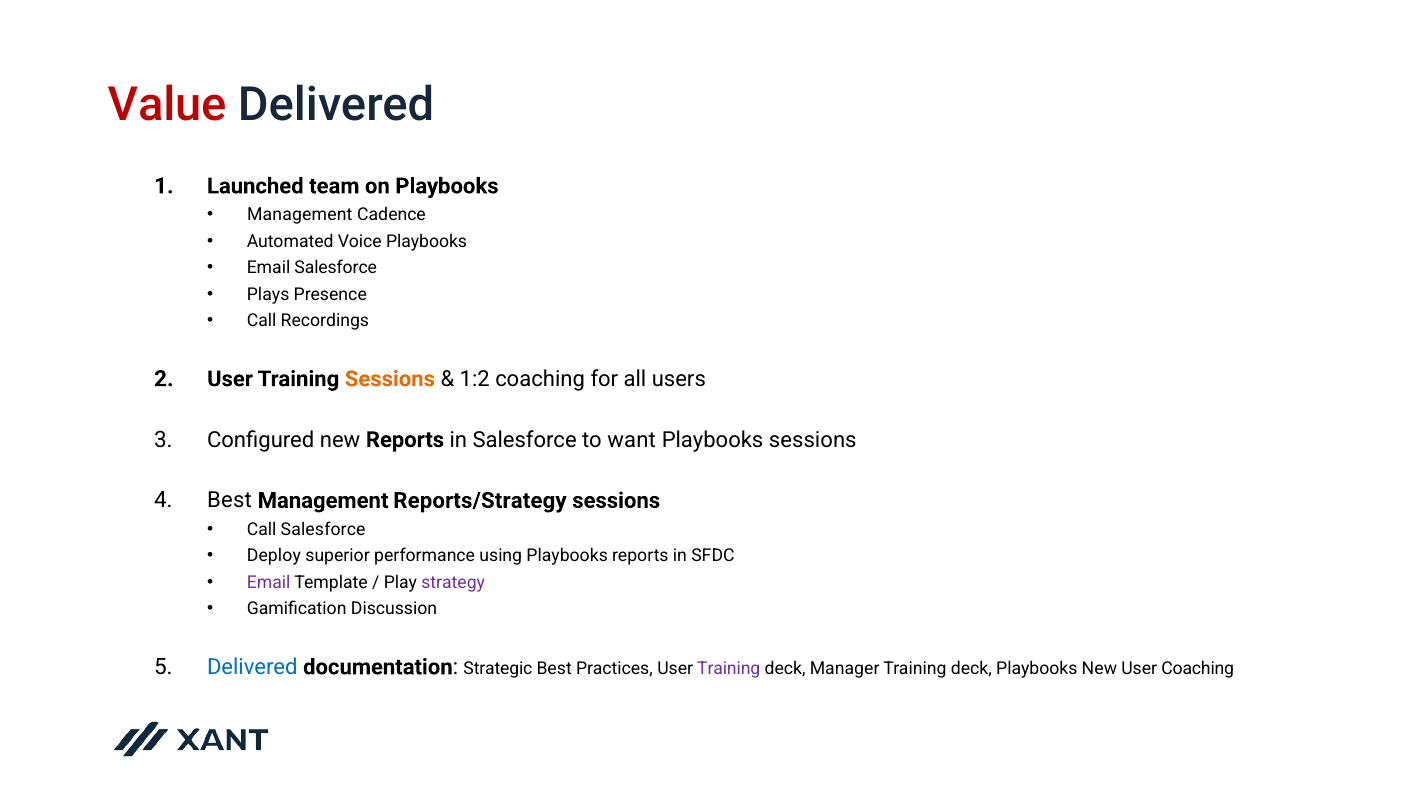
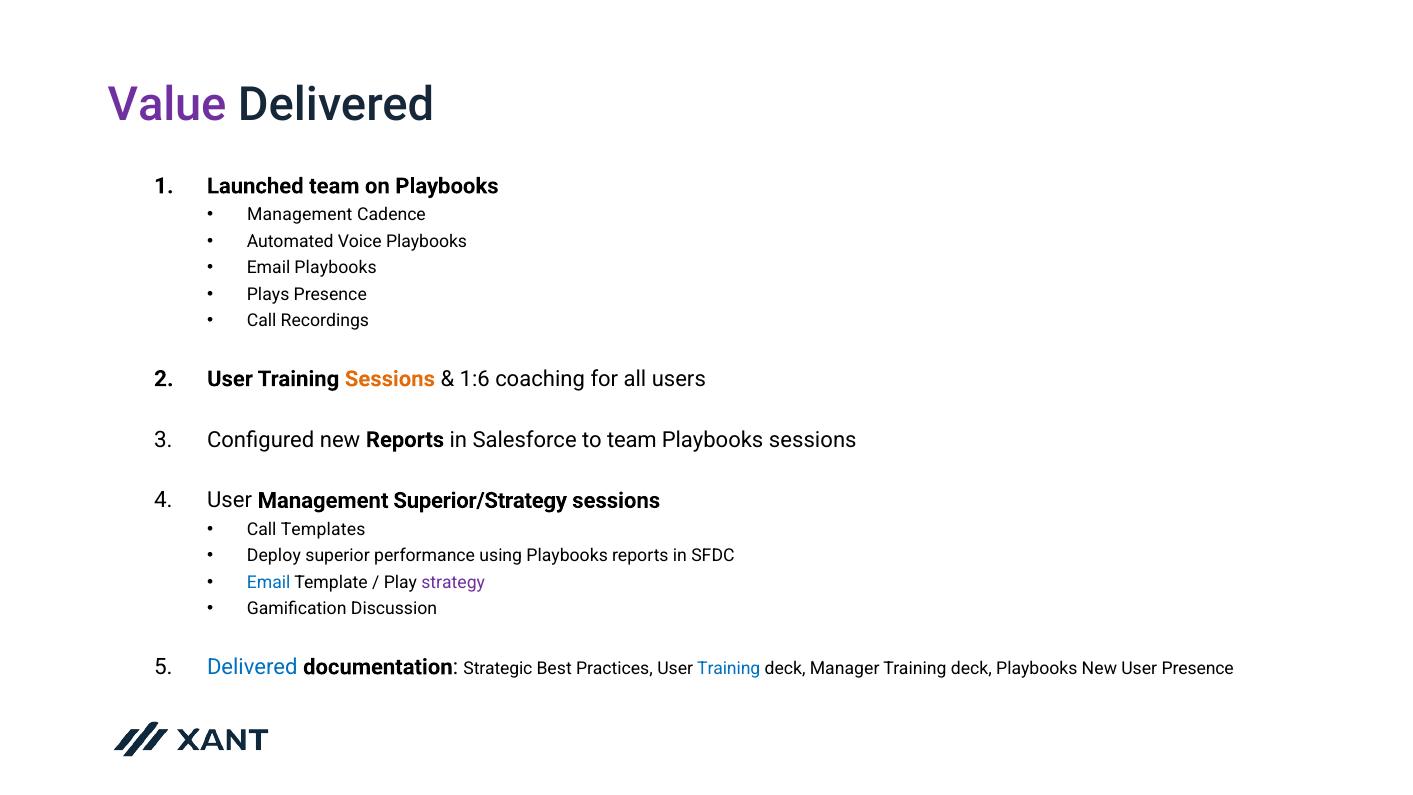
Value colour: red -> purple (167, 105)
Email Salesforce: Salesforce -> Playbooks (336, 268)
1:2: 1:2 -> 1:6 (475, 379)
to want: want -> team (632, 440)
Best: Best -> User (230, 500)
Reports/Strategy: Reports/Strategy -> Superior/Strategy (480, 500)
Call Salesforce: Salesforce -> Templates (323, 529)
Email colour: purple -> blue (269, 582)
Training colour: purple -> blue (729, 668)
User Coaching: Coaching -> Presence (1198, 668)
